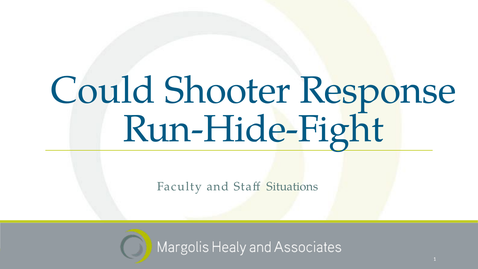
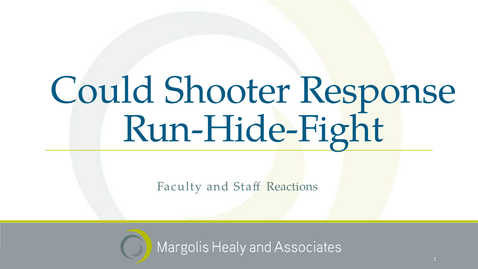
Situations: Situations -> Reactions (292, 186)
